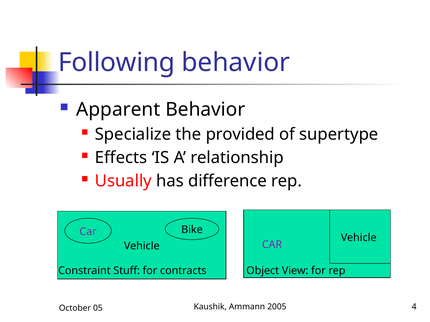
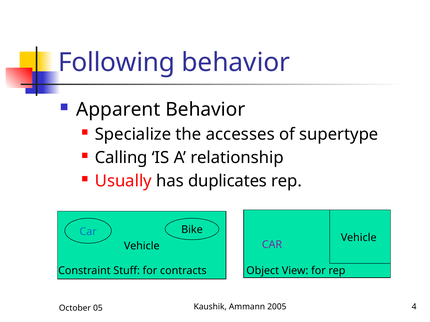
provided: provided -> accesses (240, 135)
Effects: Effects -> Calling (121, 158)
difference: difference -> duplicates (228, 181)
Car colour: purple -> blue (88, 232)
